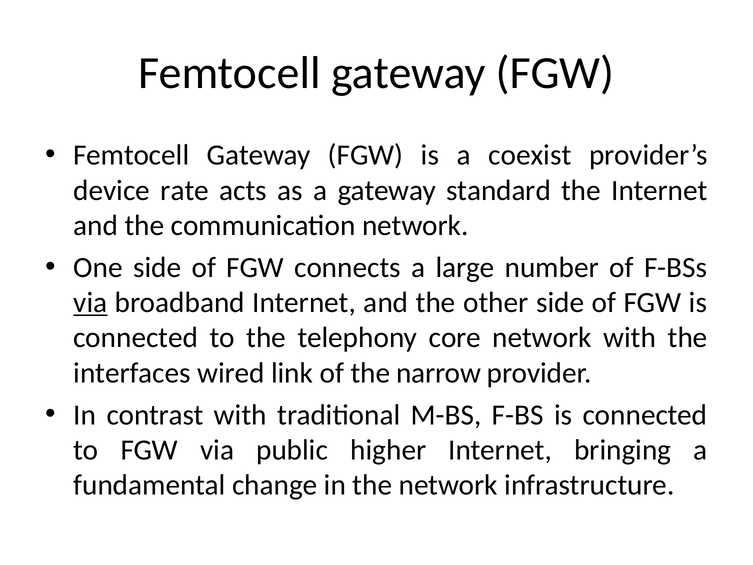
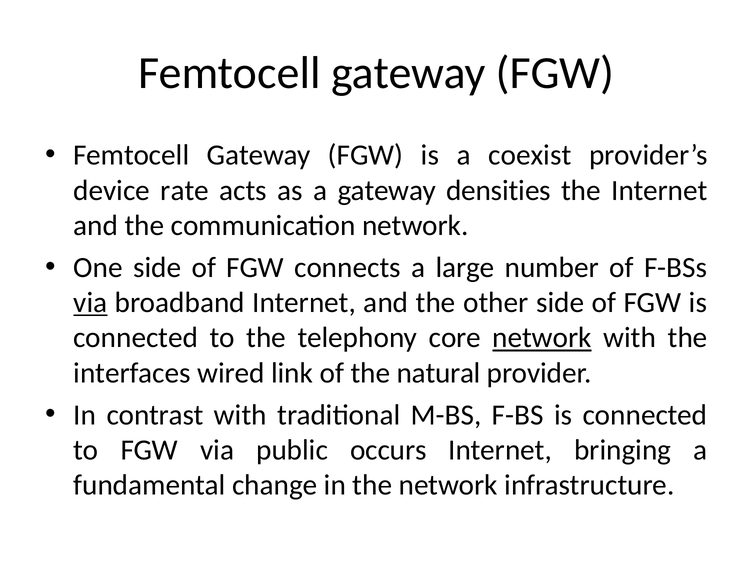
standard: standard -> densities (499, 190)
network underline: none -> present (542, 338)
narrow: narrow -> natural (439, 373)
higher: higher -> occurs (388, 450)
